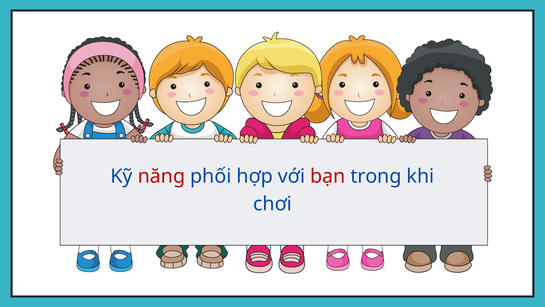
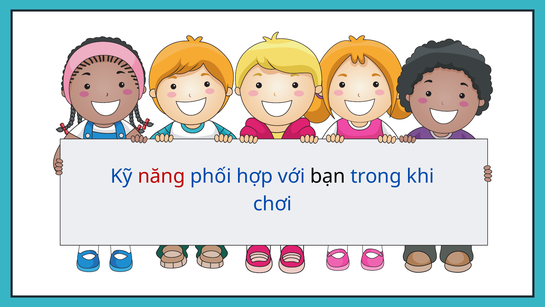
bạn colour: red -> black (328, 176)
